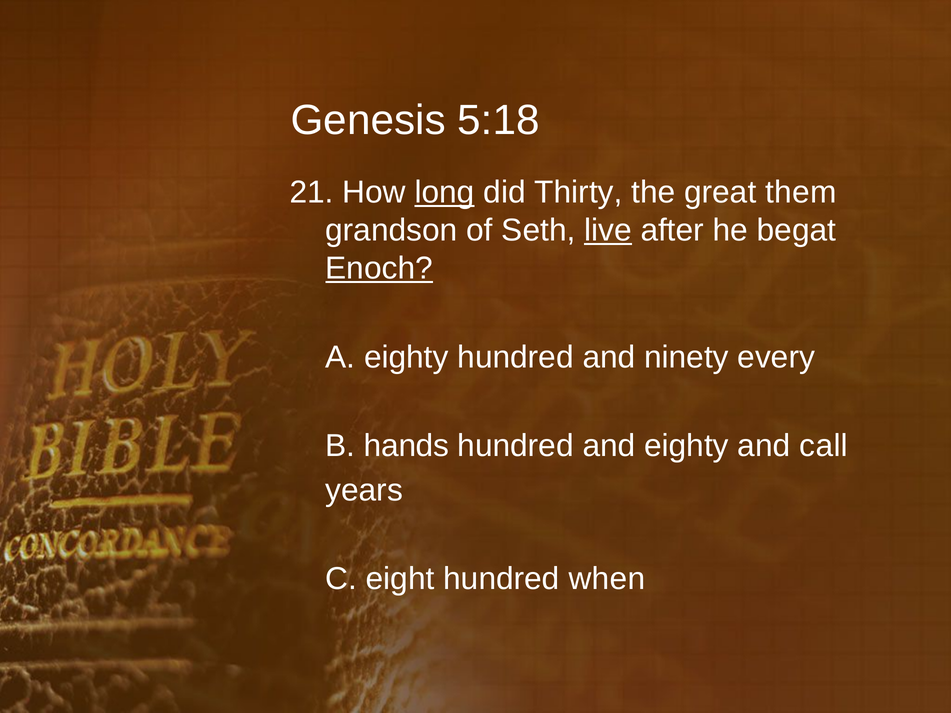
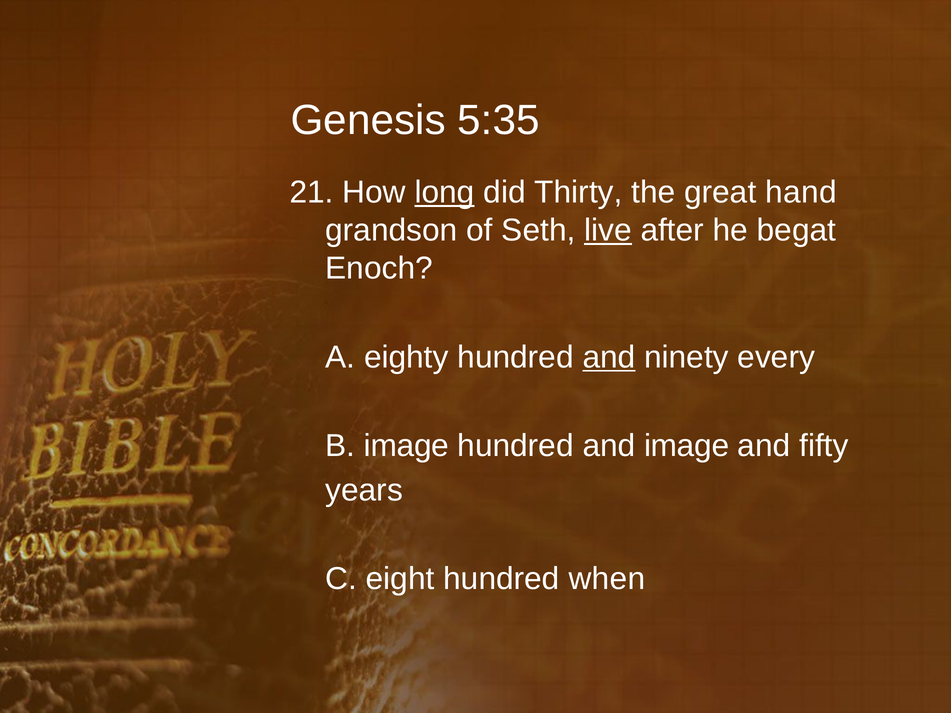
5:18: 5:18 -> 5:35 (499, 120)
them: them -> hand (801, 192)
Enoch underline: present -> none (379, 269)
and underline: none -> present (609, 357)
B hands: hands -> image (406, 446)
and eighty: eighty -> image (687, 446)
call: call -> fifty (824, 446)
